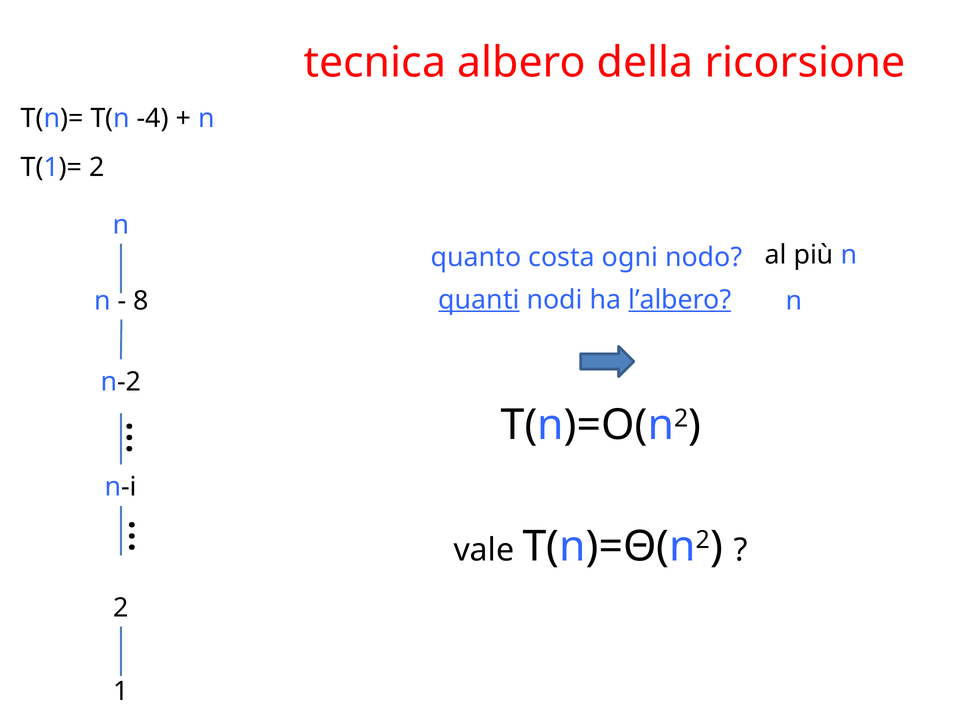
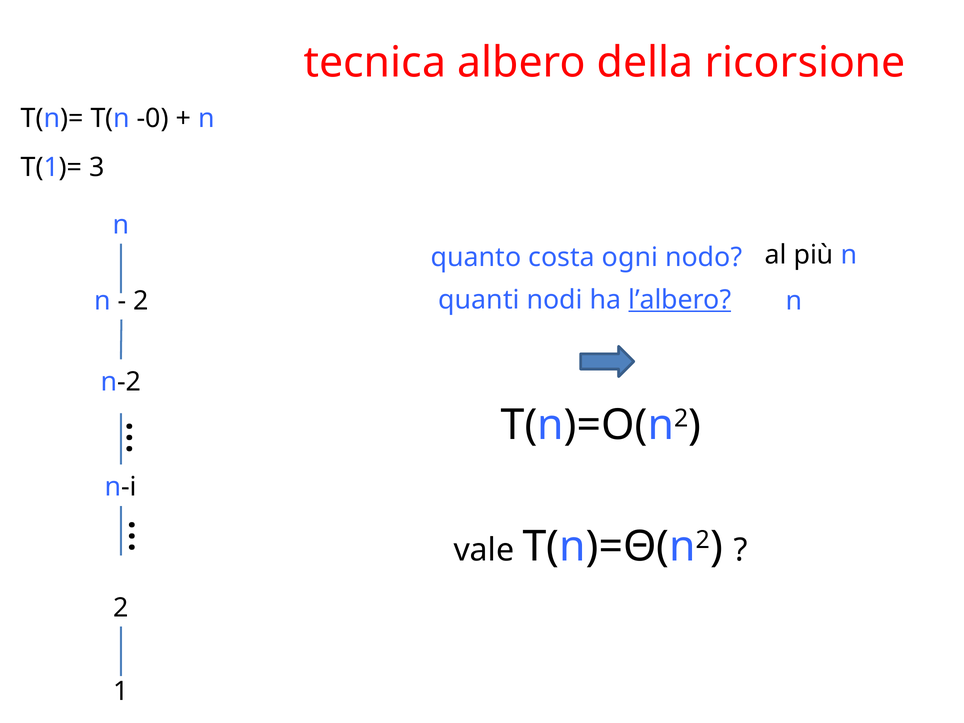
-4: -4 -> -0 (153, 118)
T(1)= 2: 2 -> 3 (97, 167)
quanti underline: present -> none (479, 300)
8: 8 -> 2 (141, 301)
